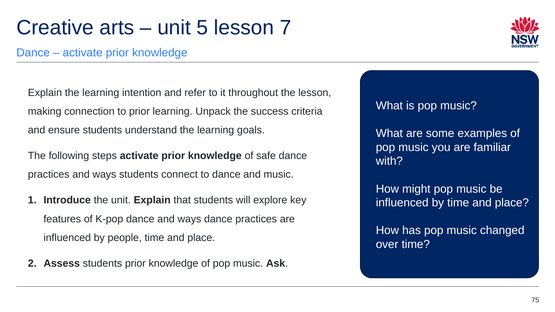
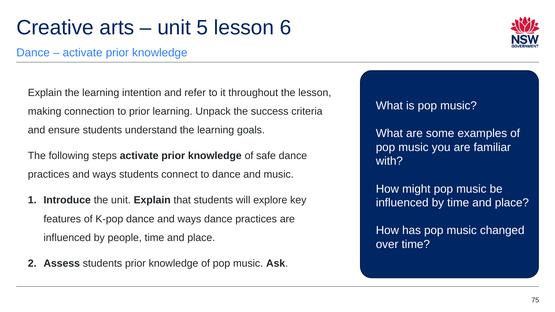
7: 7 -> 6 (286, 27)
